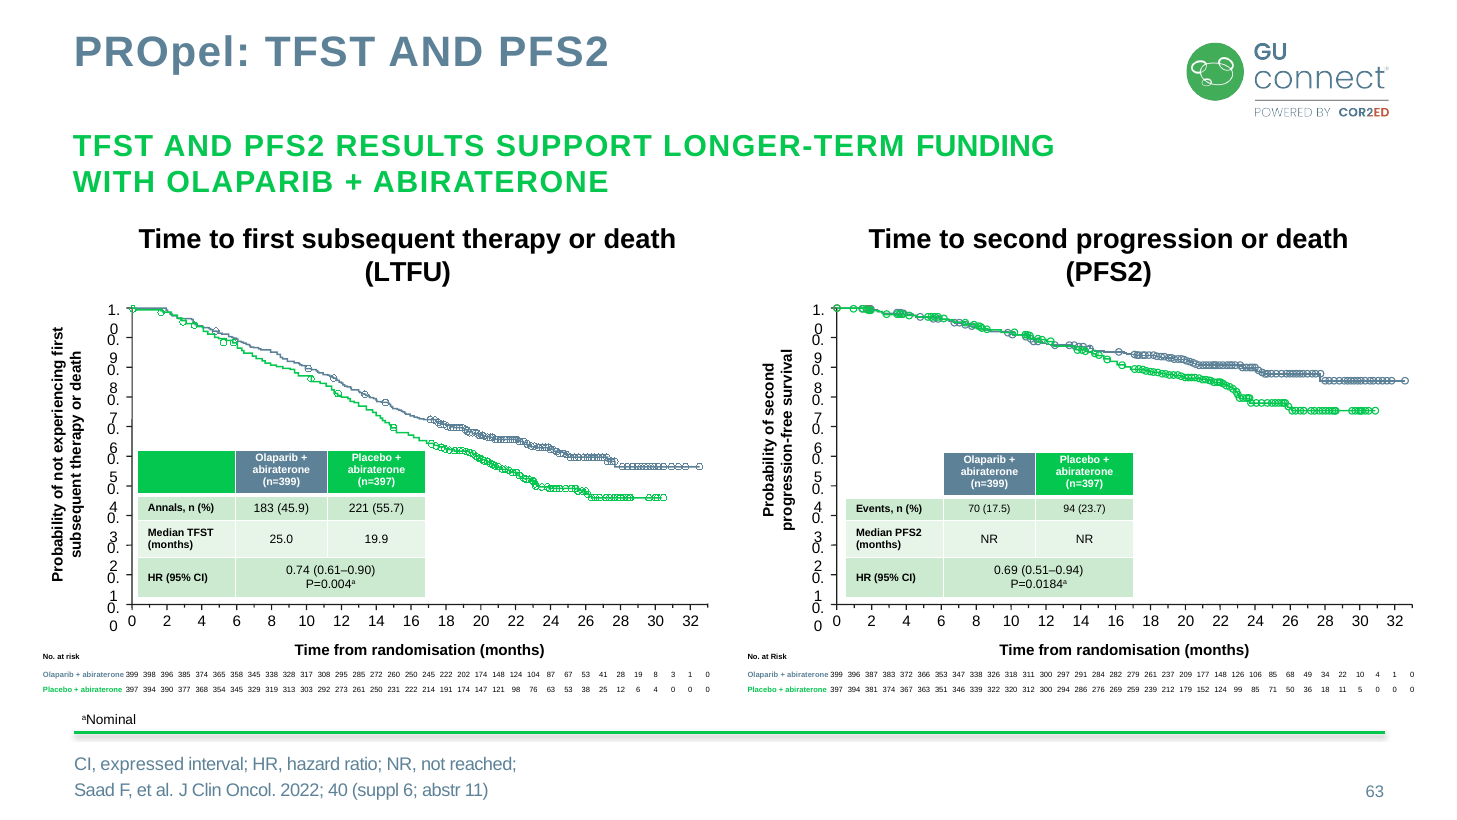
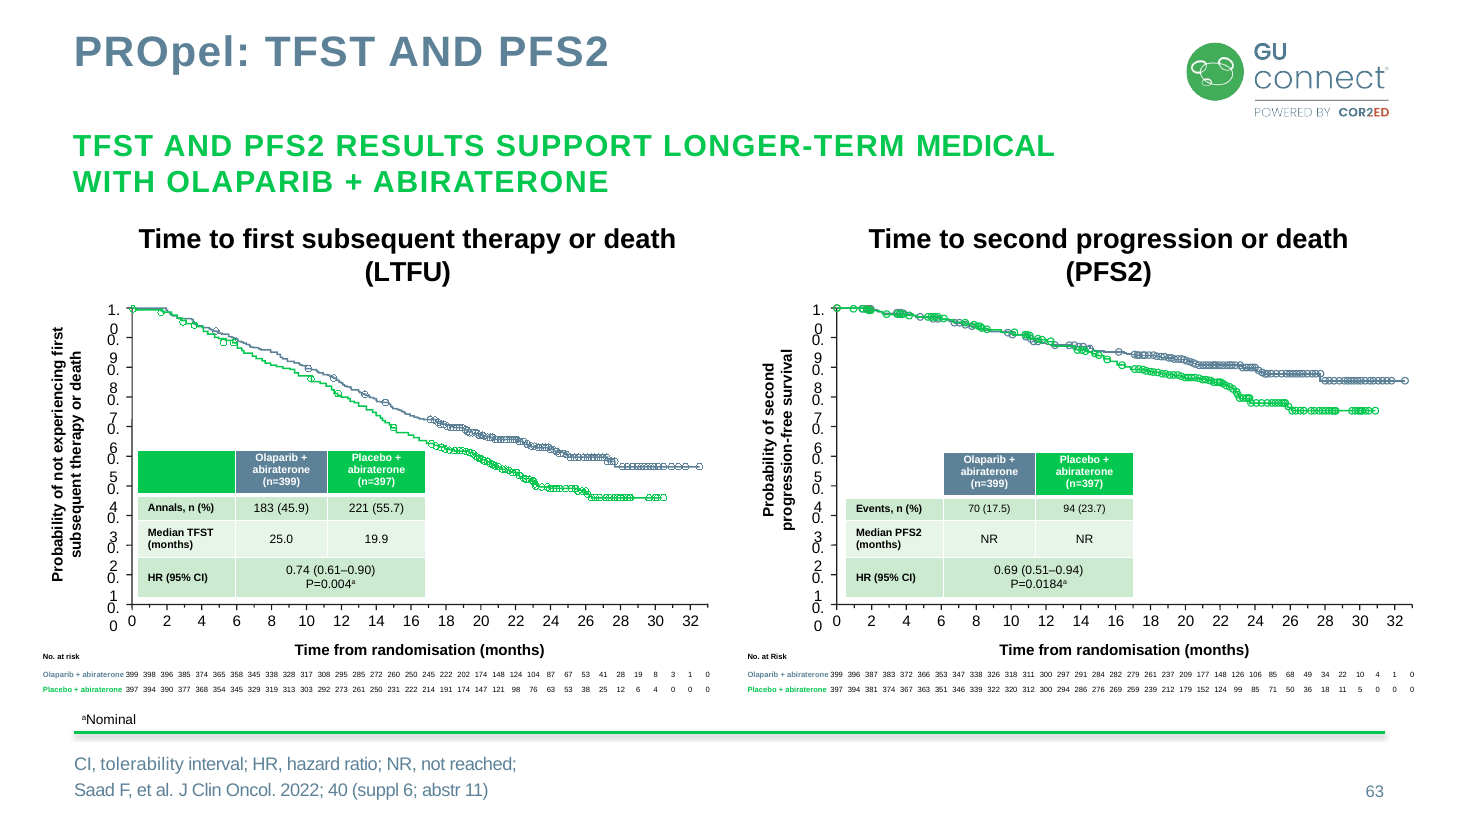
FUNDING: FUNDING -> MEDICAL (985, 146)
expressed: expressed -> tolerability (142, 764)
